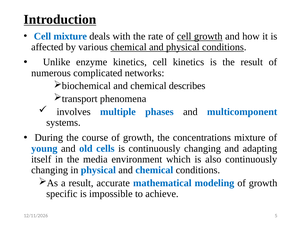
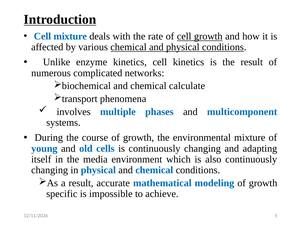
describes: describes -> calculate (187, 86)
concentrations: concentrations -> environmental (202, 137)
